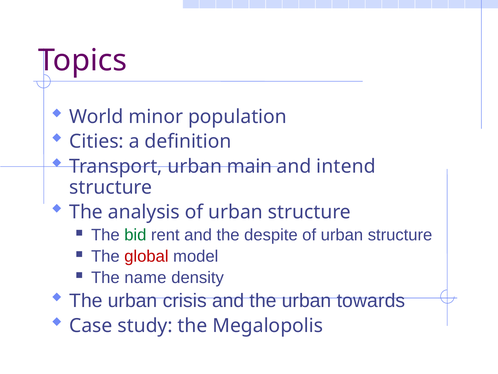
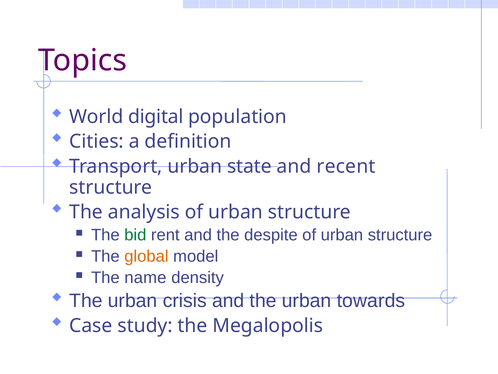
minor: minor -> digital (156, 117)
main: main -> state (249, 166)
intend: intend -> recent (346, 166)
global colour: red -> orange (146, 256)
